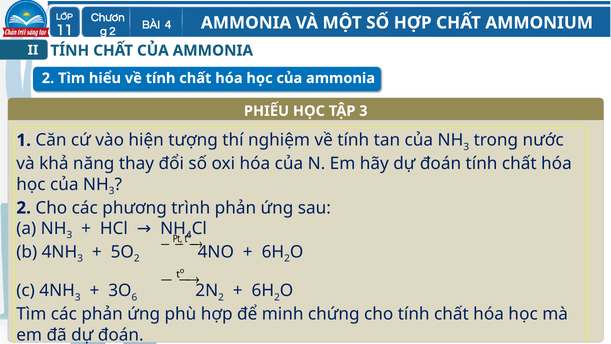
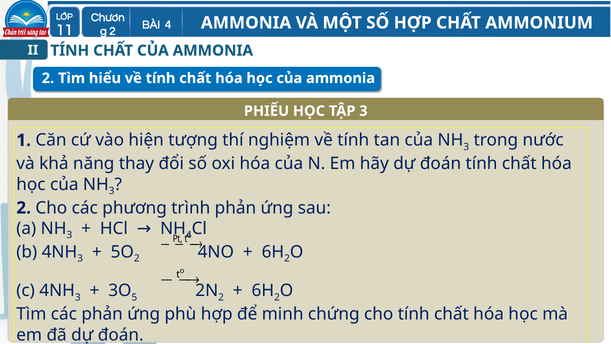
6: 6 -> 5 (134, 297)
